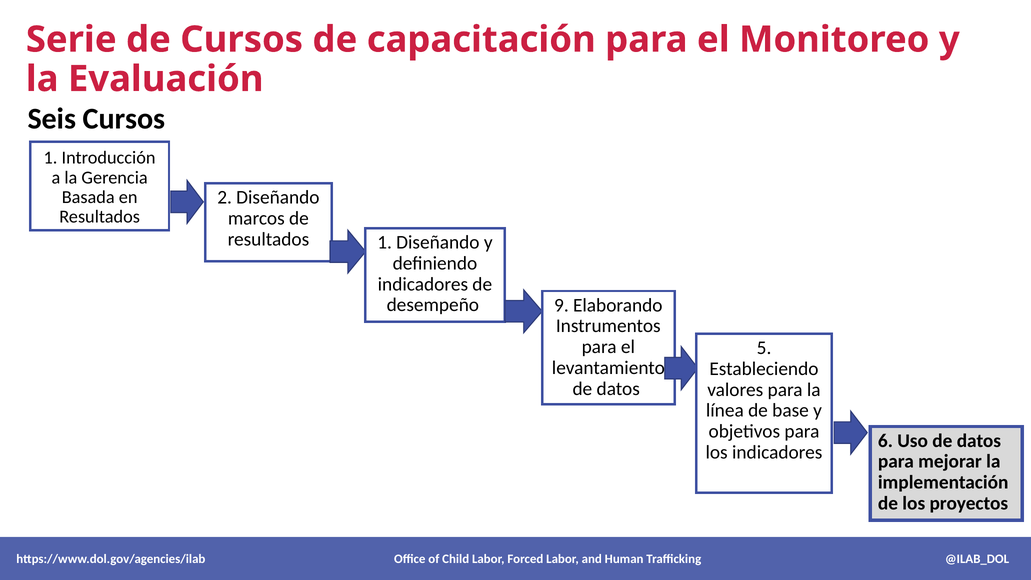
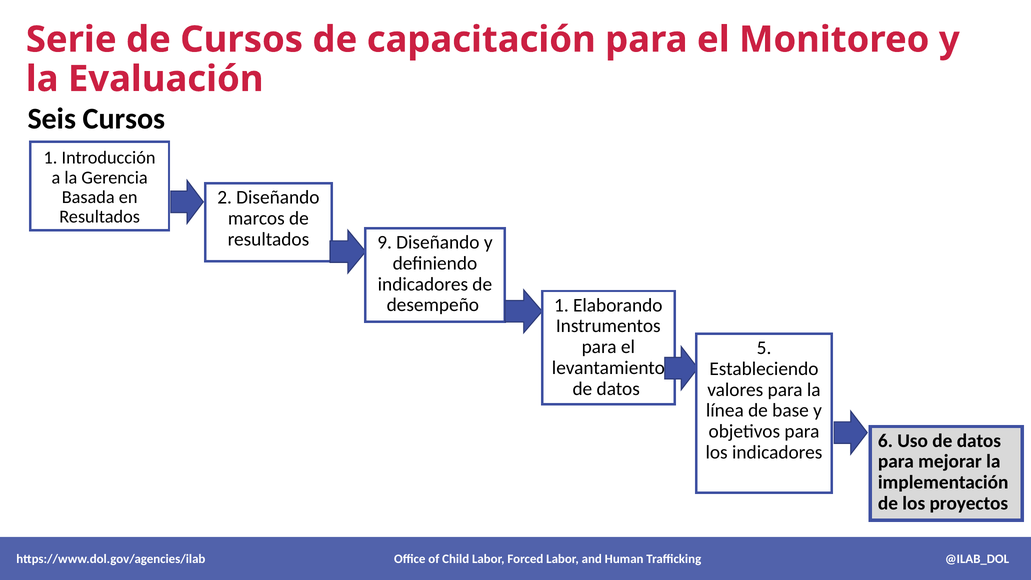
resultados 1: 1 -> 9 (385, 242)
desempeño 9: 9 -> 1 (561, 305)
